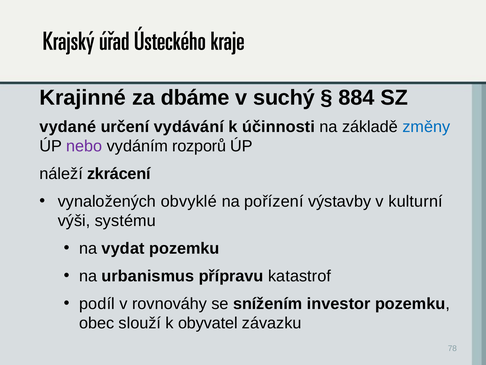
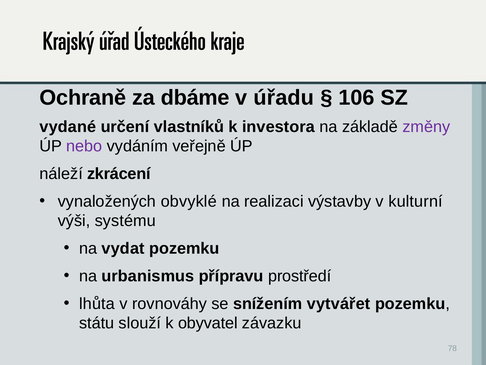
Krajinné: Krajinné -> Ochraně (83, 98)
suchý: suchý -> úřadu (284, 98)
884: 884 -> 106 (356, 98)
vydávání: vydávání -> vlastníků (189, 127)
účinnosti: účinnosti -> investora (278, 127)
změny colour: blue -> purple (426, 127)
rozporů: rozporů -> veřejně (199, 146)
pořízení: pořízení -> realizaci (274, 201)
katastrof: katastrof -> prostředí (300, 276)
podíl: podíl -> lhůta (97, 303)
investor: investor -> vytvářet (339, 303)
obec: obec -> státu (97, 323)
